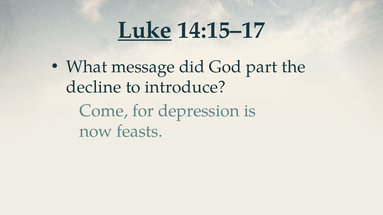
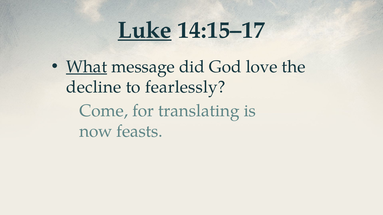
What underline: none -> present (87, 67)
part: part -> love (262, 67)
introduce: introduce -> fearlessly (185, 87)
depression: depression -> translating (199, 111)
